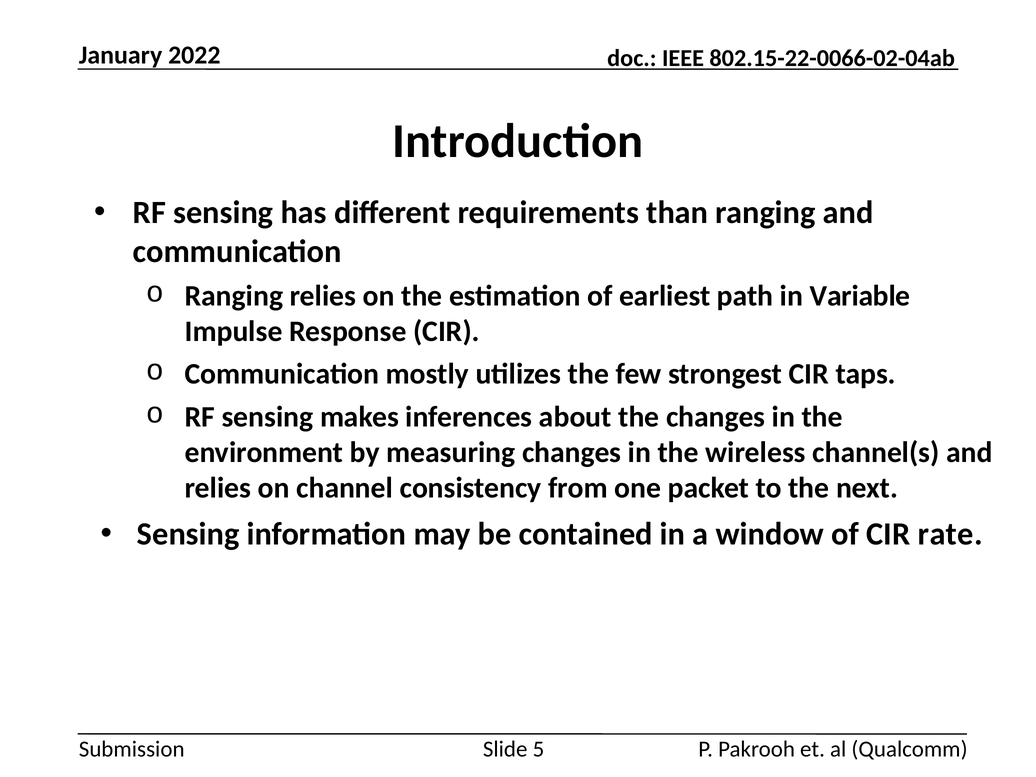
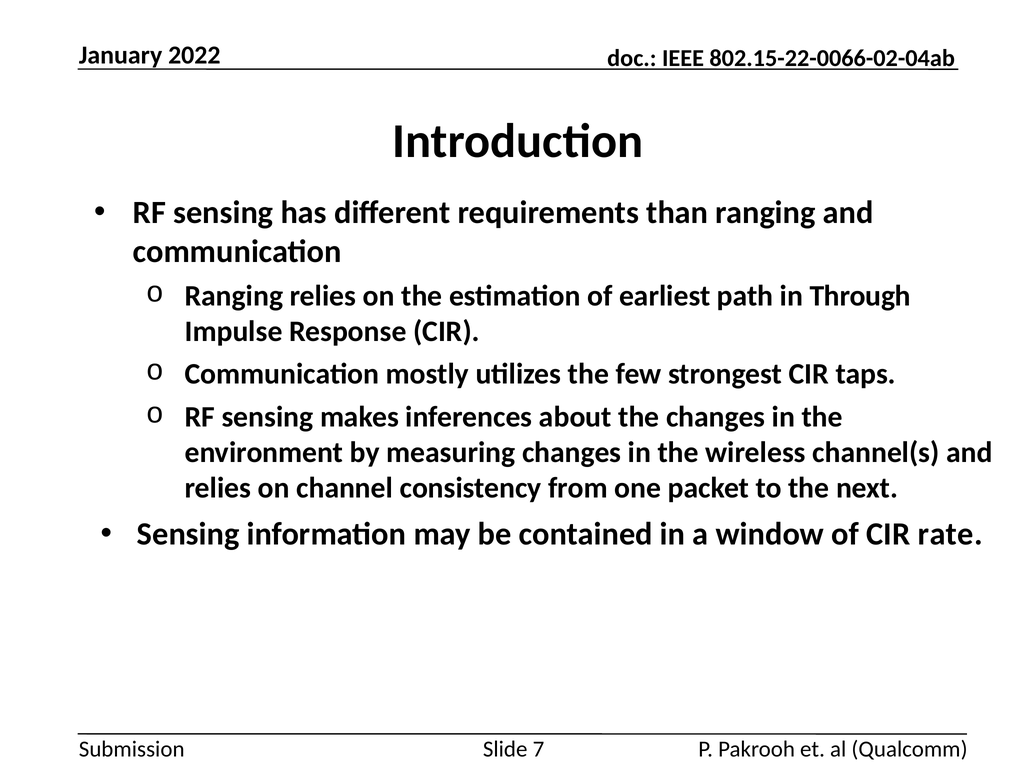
Variable: Variable -> Through (860, 296)
5: 5 -> 7 (538, 749)
